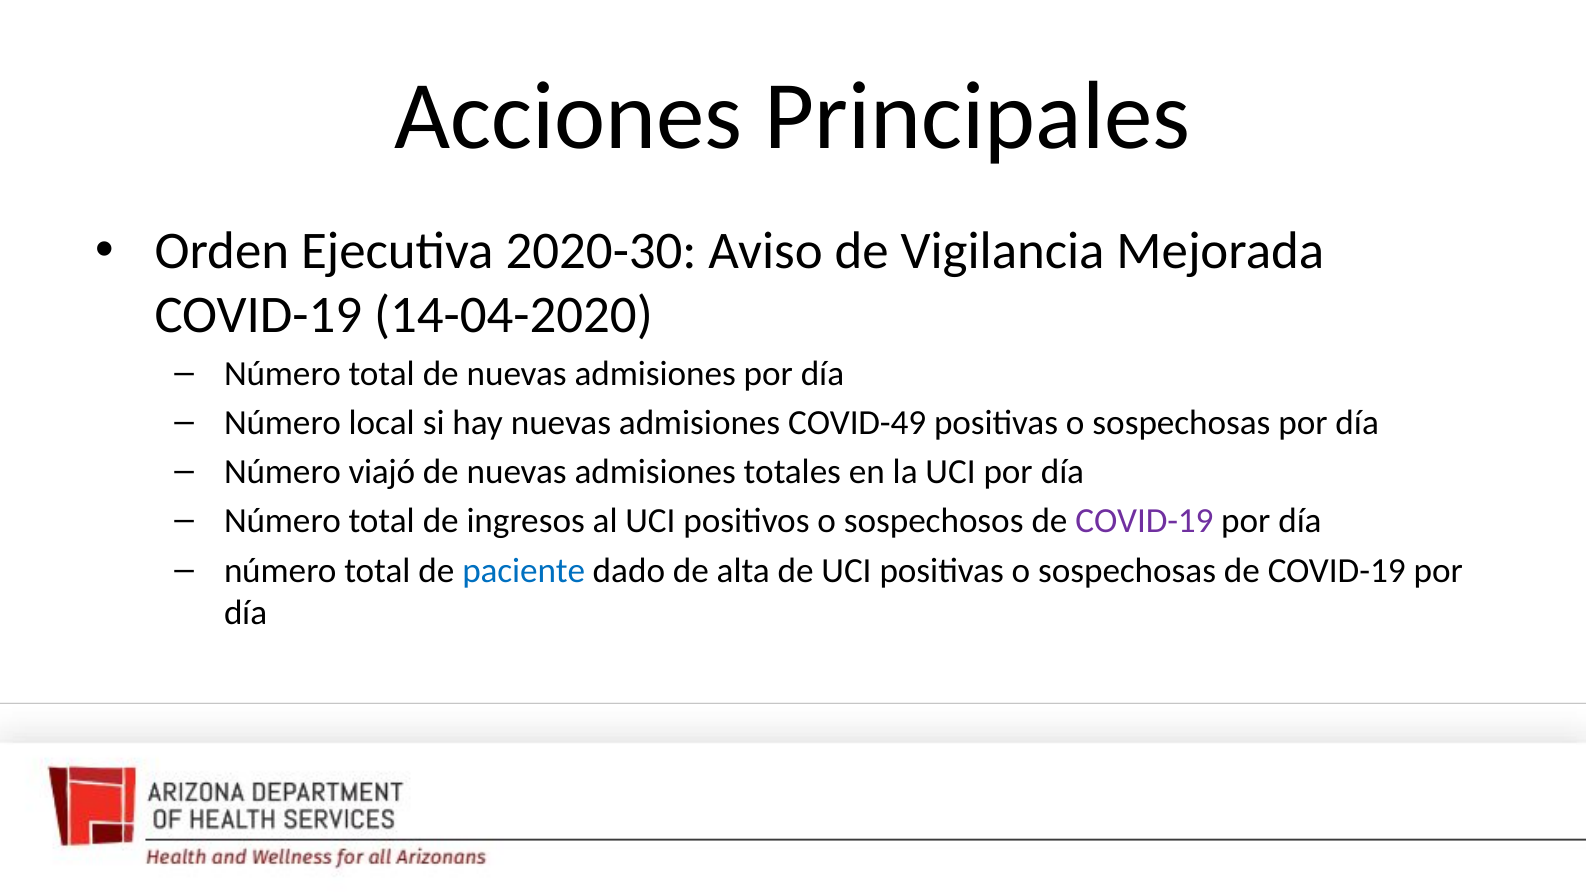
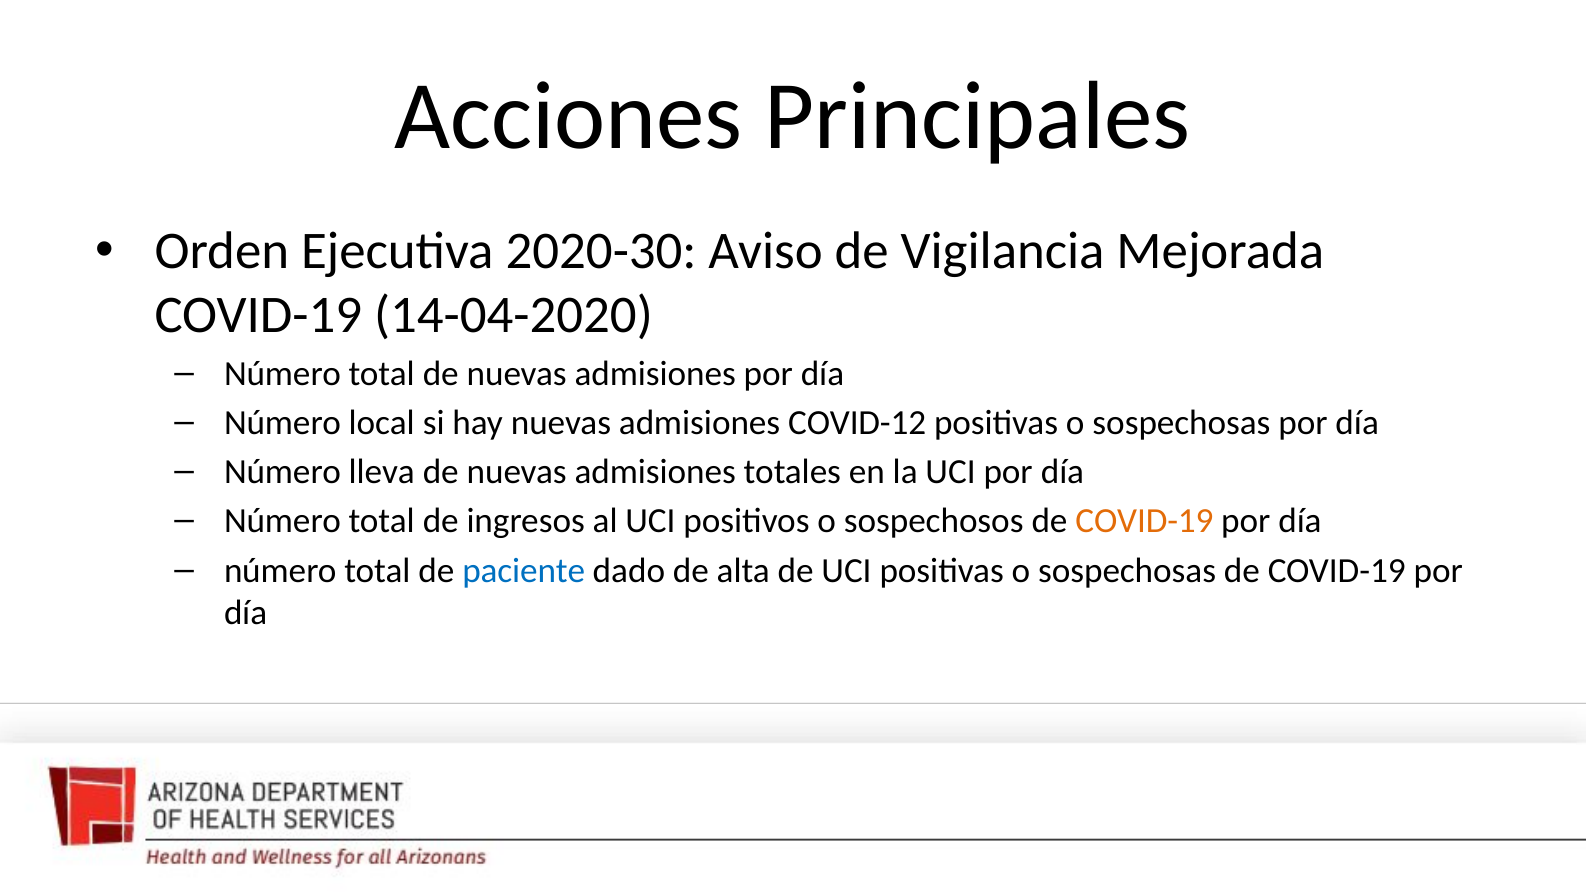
COVID-49: COVID-49 -> COVID-12 (857, 423)
viajó: viajó -> lleva (382, 472)
COVID-19 colour: purple -> orange (1144, 521)
